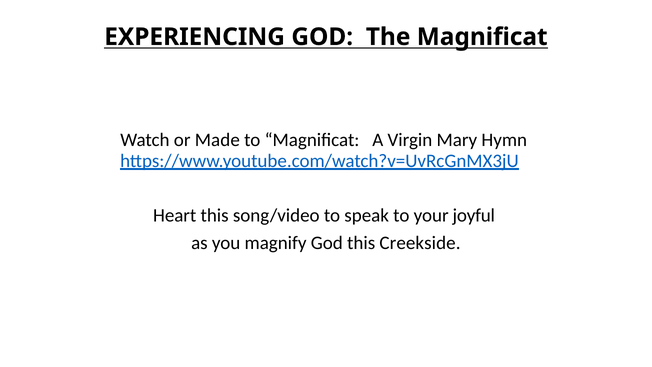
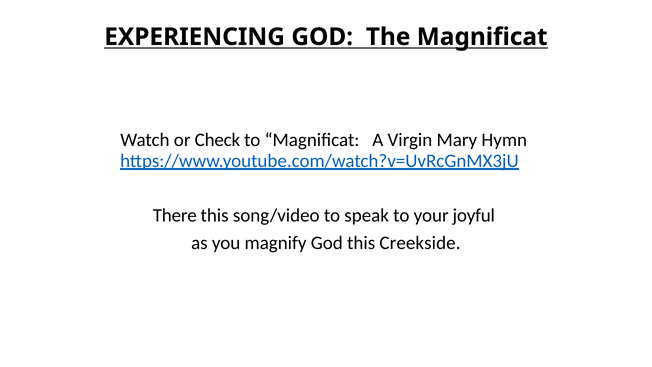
Made: Made -> Check (217, 140)
Heart: Heart -> There (175, 215)
